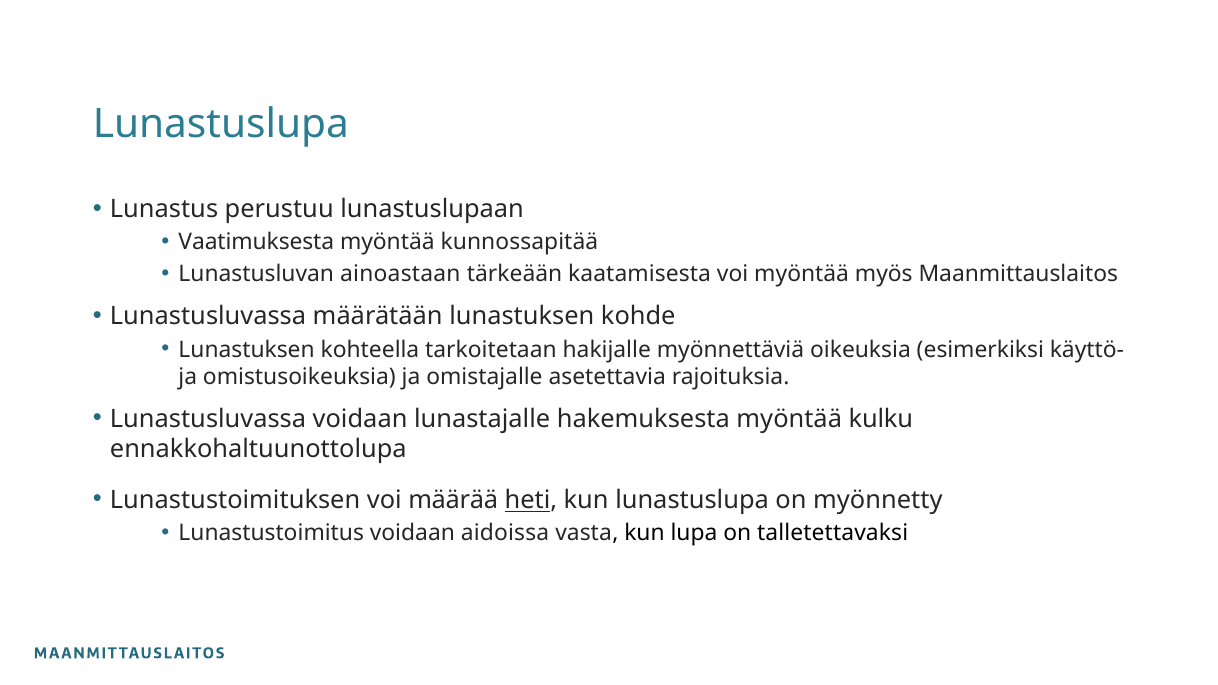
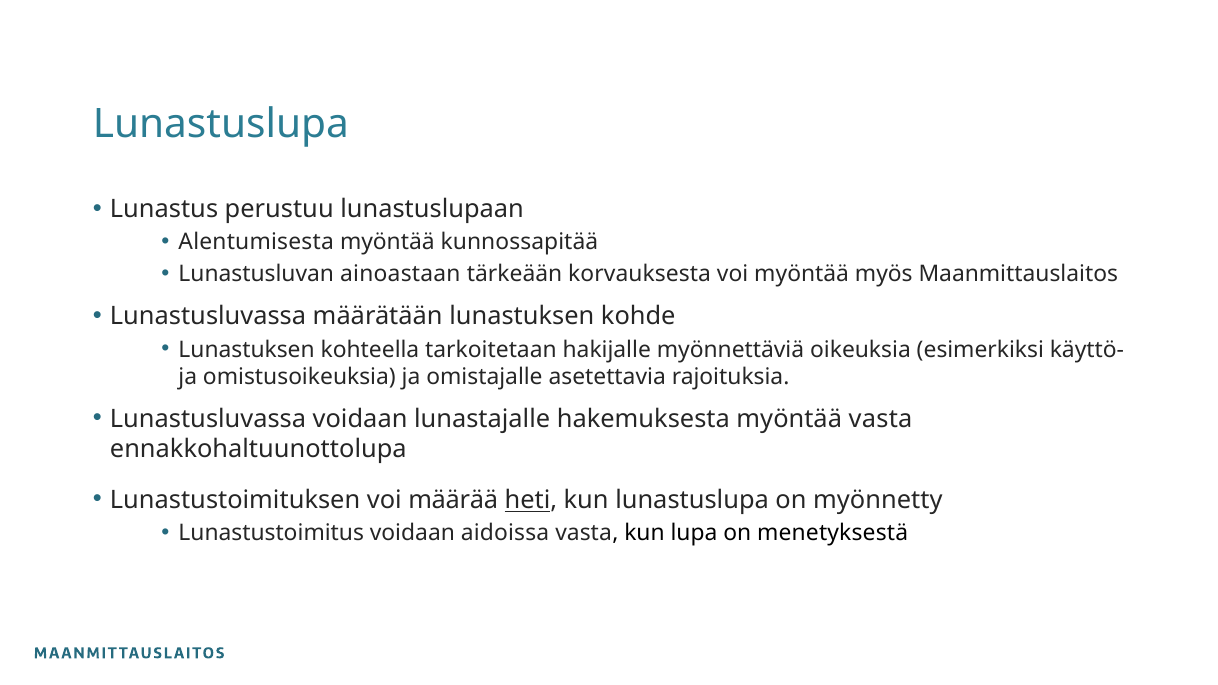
Vaatimuksesta: Vaatimuksesta -> Alentumisesta (256, 242)
kaatamisesta: kaatamisesta -> korvauksesta (640, 274)
myöntää kulku: kulku -> vasta (881, 419)
talletettavaksi: talletettavaksi -> menetyksestä (833, 533)
